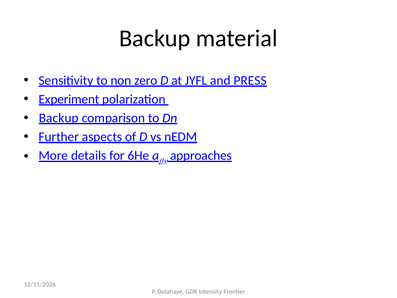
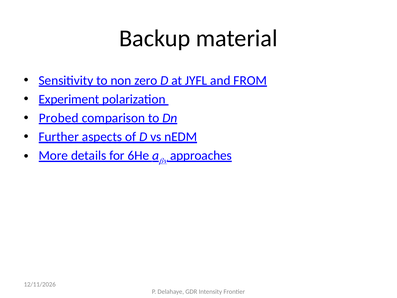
PRESS: PRESS -> FROM (250, 80)
Backup: Backup -> Probed (59, 118)
